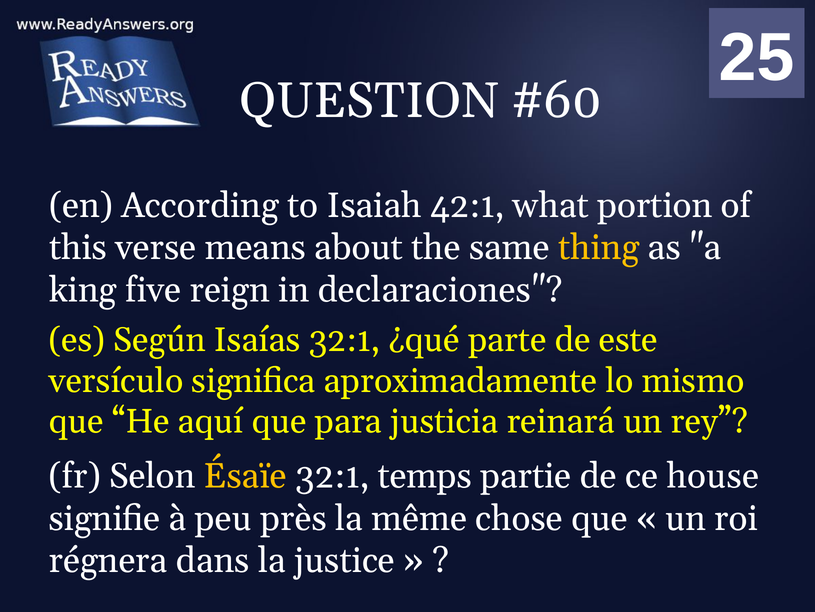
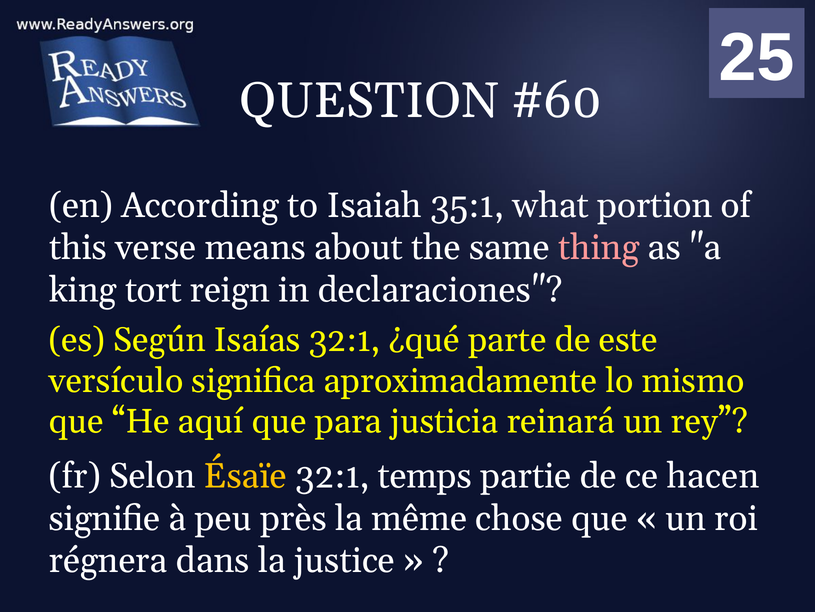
42:1: 42:1 -> 35:1 (467, 205)
thing colour: yellow -> pink (599, 247)
five: five -> tort (153, 290)
house: house -> hacen (713, 476)
